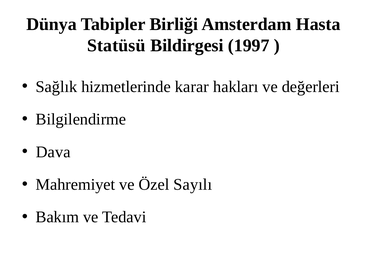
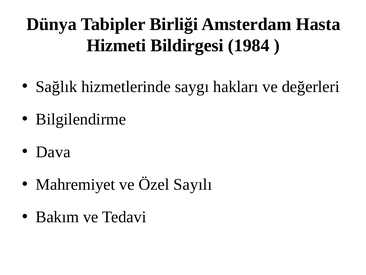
Statüsü: Statüsü -> Hizmeti (116, 46)
1997: 1997 -> 1984 (249, 46)
karar: karar -> saygı (192, 87)
